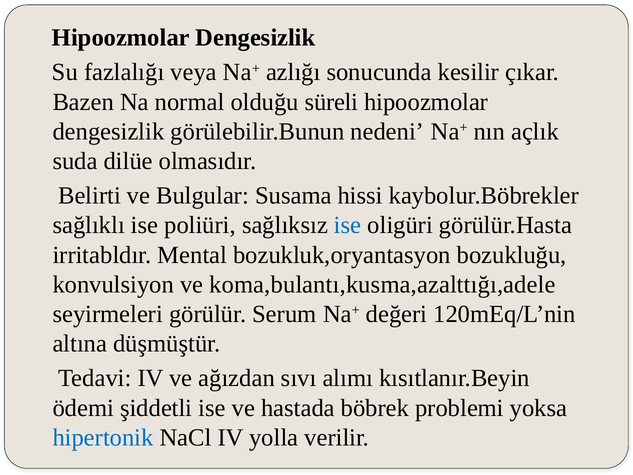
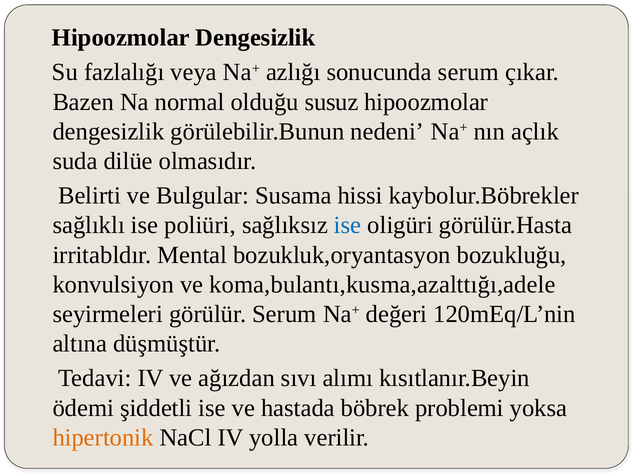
sonucunda kesilir: kesilir -> serum (468, 72)
süreli: süreli -> susuz (332, 102)
hipertonik colour: blue -> orange (103, 437)
